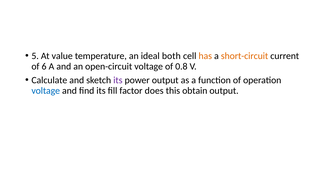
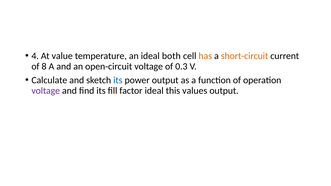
5: 5 -> 4 (35, 56)
6: 6 -> 8 (44, 66)
0.8: 0.8 -> 0.3 (181, 66)
its colour: purple -> blue (118, 80)
voltage colour: blue -> purple (46, 91)
factor does: does -> ideal (154, 91)
obtain: obtain -> values (195, 91)
